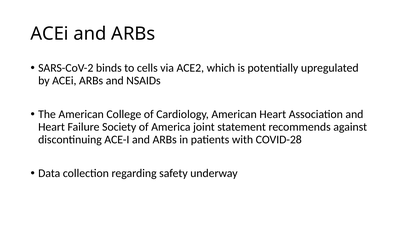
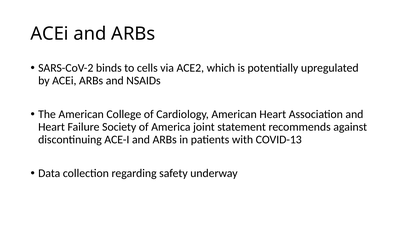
COVID-28: COVID-28 -> COVID-13 (279, 140)
